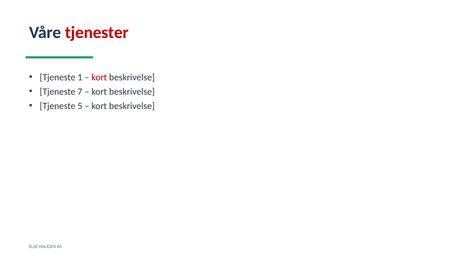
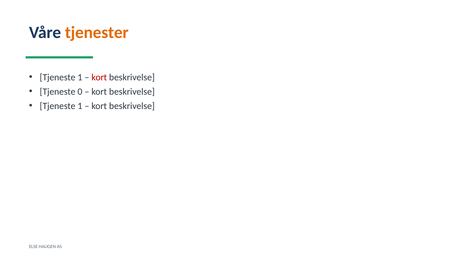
tjenester colour: red -> orange (97, 33)
7: 7 -> 0 (80, 91)
5: 5 -> 1 (80, 106)
